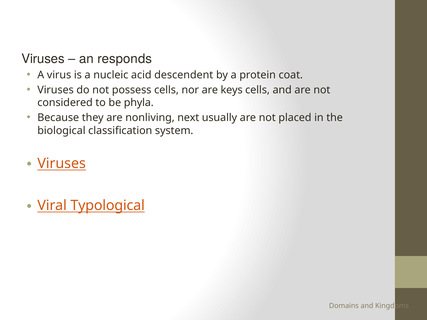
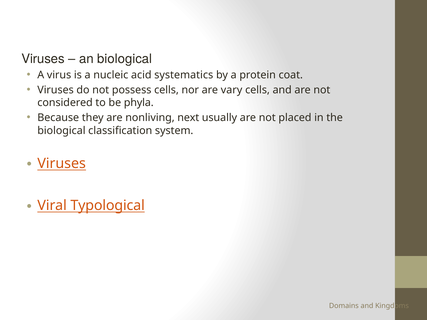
an responds: responds -> biological (125, 59)
descendent: descendent -> systematics (184, 75)
keys: keys -> vary (232, 90)
